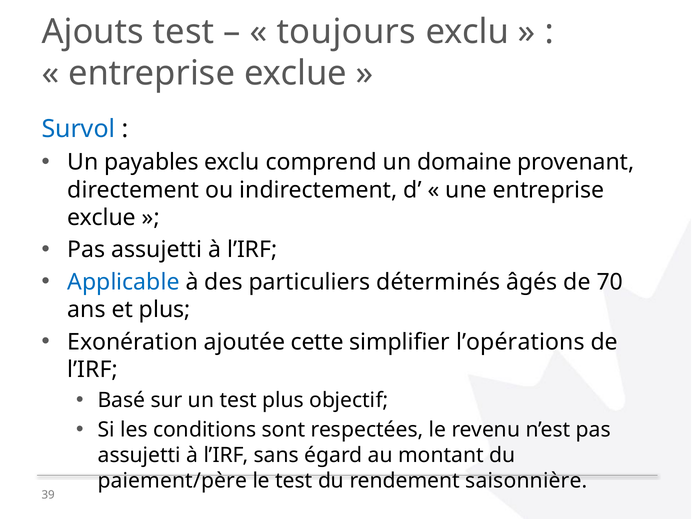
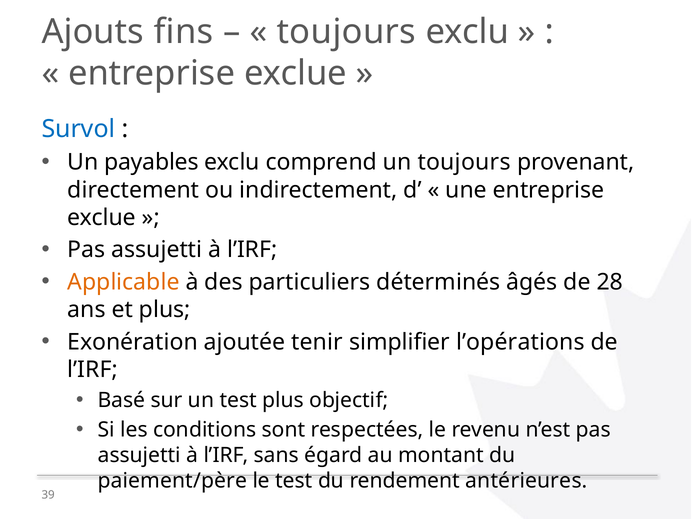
Ajouts test: test -> fins (183, 32)
un domaine: domaine -> toujours (464, 162)
Applicable colour: blue -> orange (124, 282)
70: 70 -> 28 (610, 282)
cette: cette -> tenir (317, 342)
saisonnière: saisonnière -> antérieures (526, 481)
